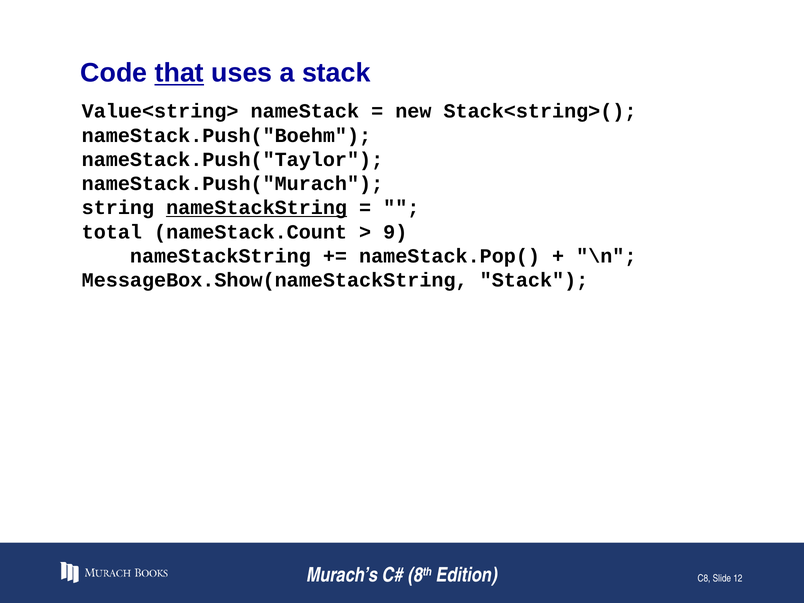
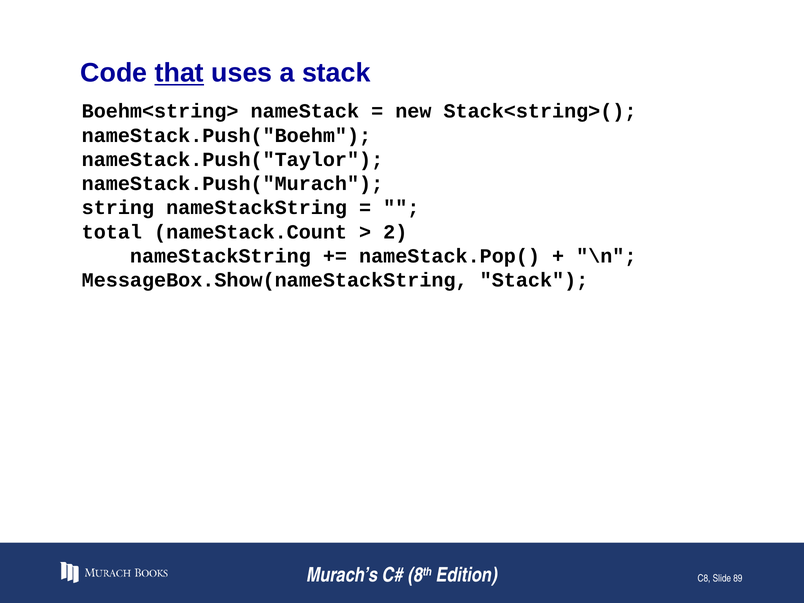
Value<string>: Value<string> -> Boehm<string> (160, 111)
nameStackString underline: present -> none (257, 208)
9: 9 -> 2 (395, 232)
12: 12 -> 89 (738, 579)
